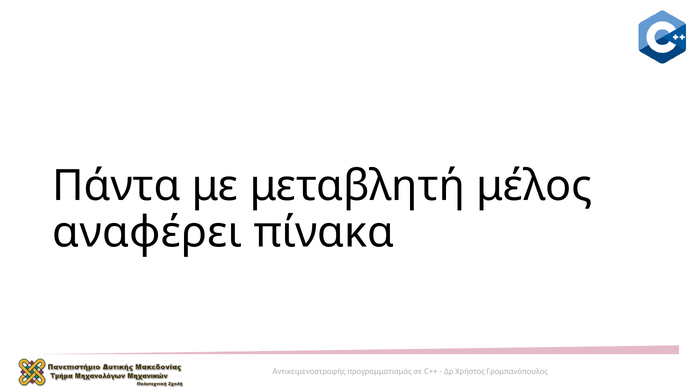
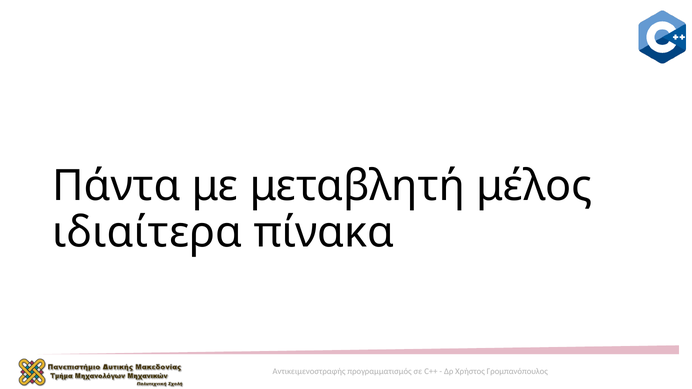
αναφέρει: αναφέρει -> ιδιαίτερα (147, 233)
